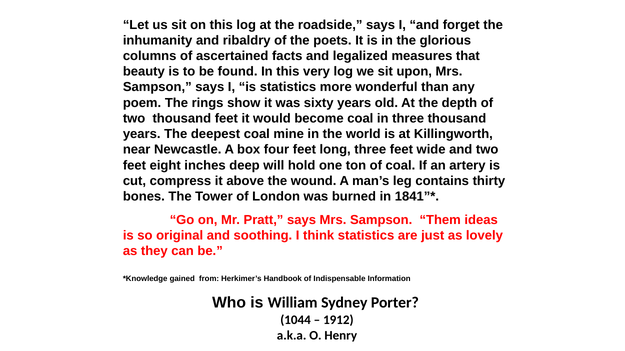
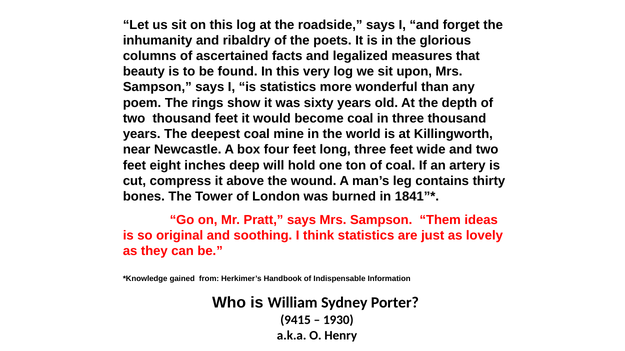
1044: 1044 -> 9415 (296, 320)
1912: 1912 -> 1930 (338, 320)
